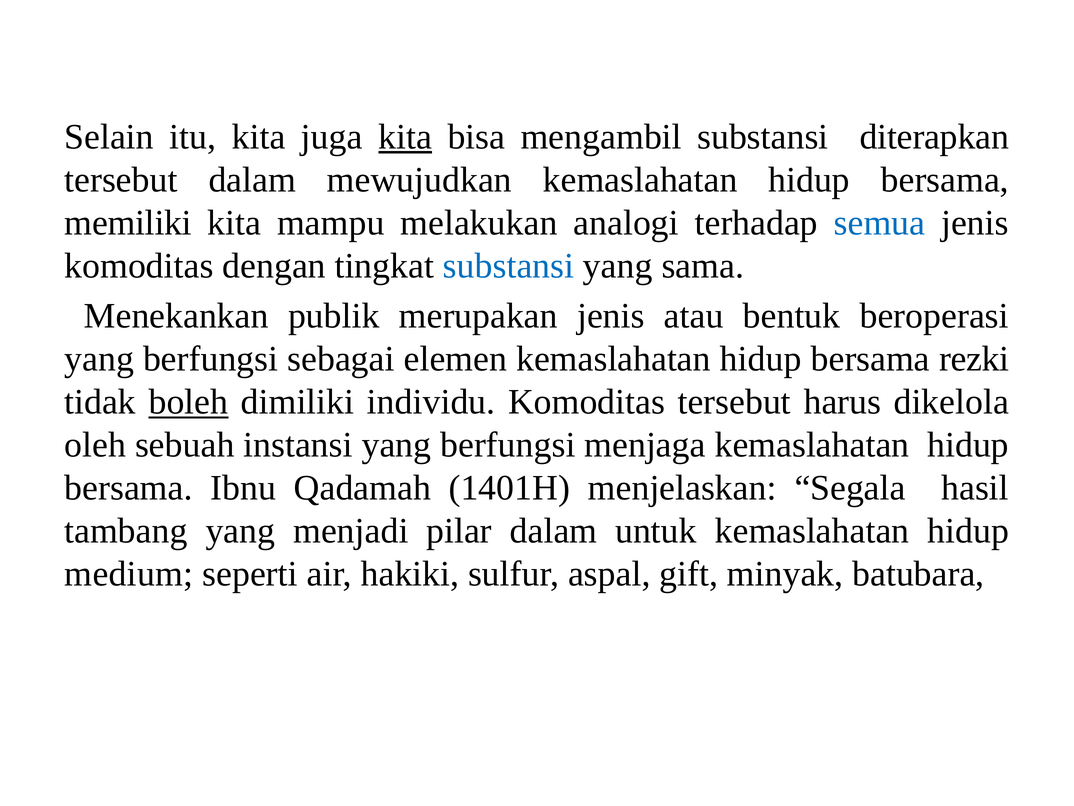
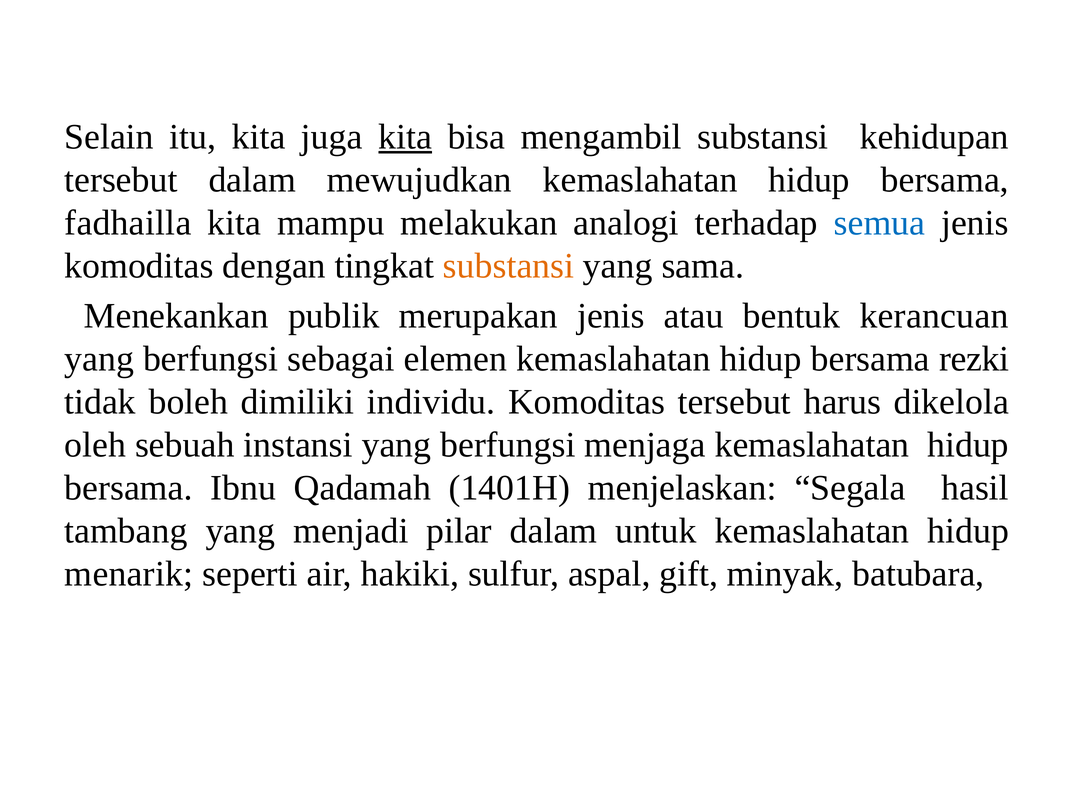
diterapkan: diterapkan -> kehidupan (934, 137)
memiliki: memiliki -> fadhailla (128, 223)
substansi colour: blue -> orange (509, 266)
beroperasi: beroperasi -> kerancuan (934, 316)
boleh underline: present -> none (188, 402)
medium: medium -> menarik (129, 574)
